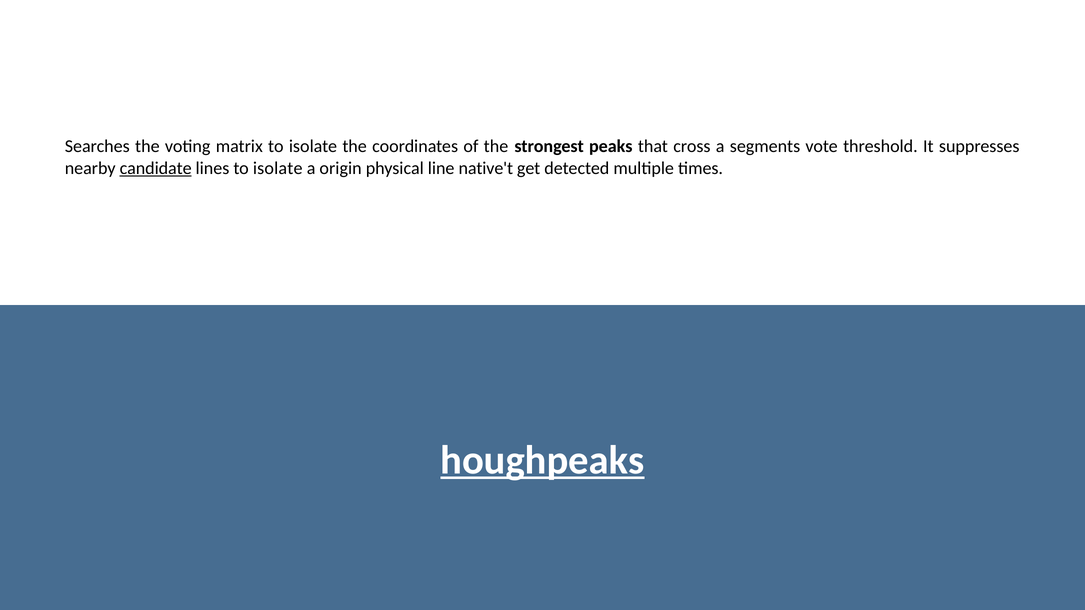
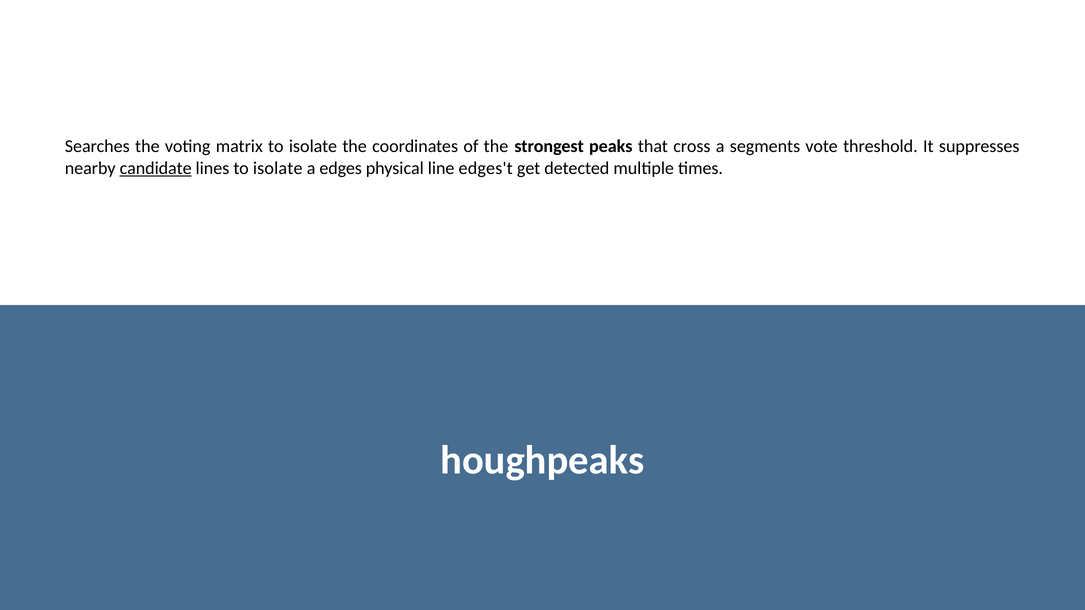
origin: origin -> edges (341, 168)
native't: native't -> edges't (486, 168)
houghpeaks underline: present -> none (542, 461)
